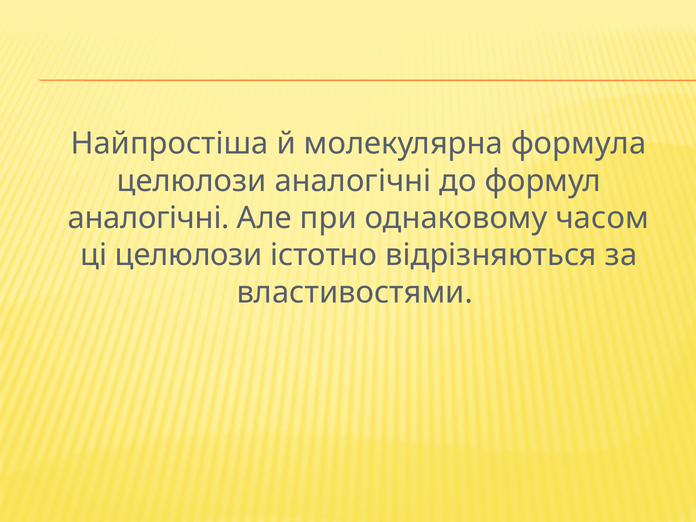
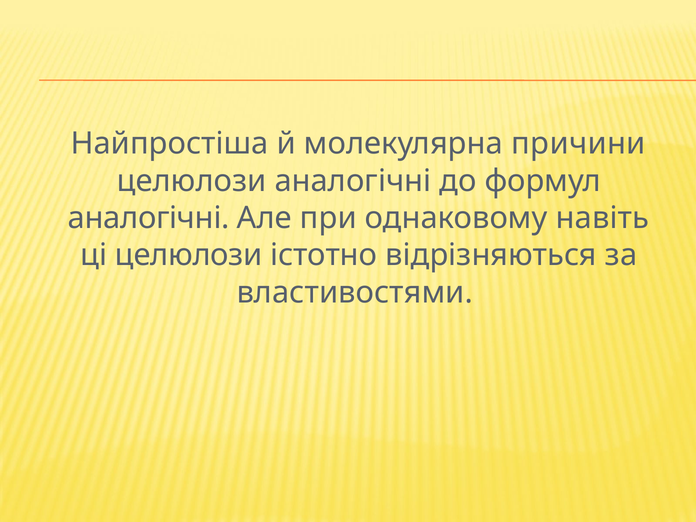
формула: формула -> причини (579, 144)
часом: часом -> навіть (602, 218)
